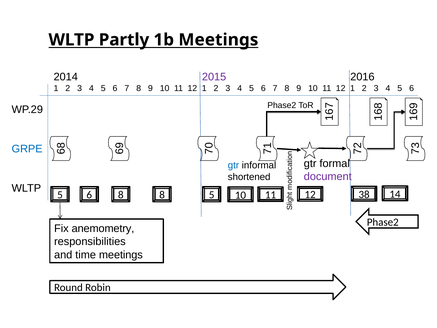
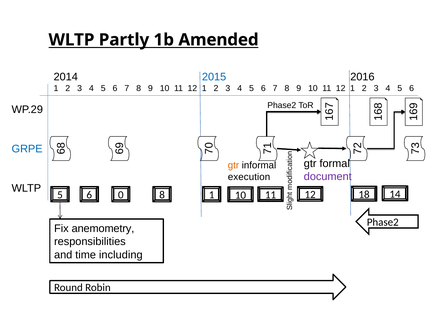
1b Meetings: Meetings -> Amended (219, 40)
2015 colour: purple -> blue (214, 77)
gtr colour: blue -> orange (233, 165)
shortened: shortened -> execution (249, 177)
38: 38 -> 18 (364, 194)
5 6 8: 8 -> 0 (121, 195)
5: 5 -> 1 (212, 195)
time meetings: meetings -> including (121, 255)
